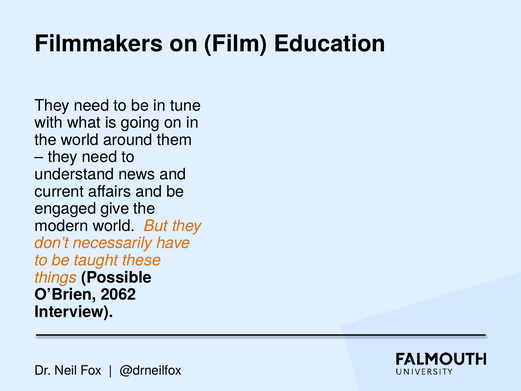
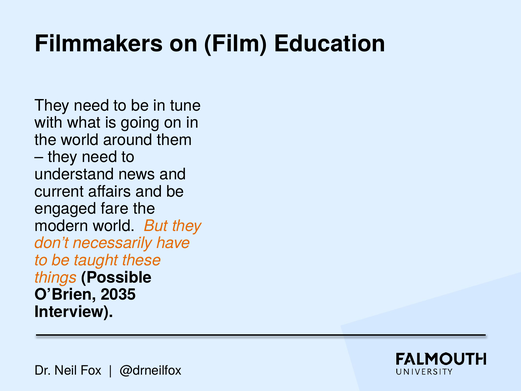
give: give -> fare (115, 209)
2062: 2062 -> 2035 (118, 294)
